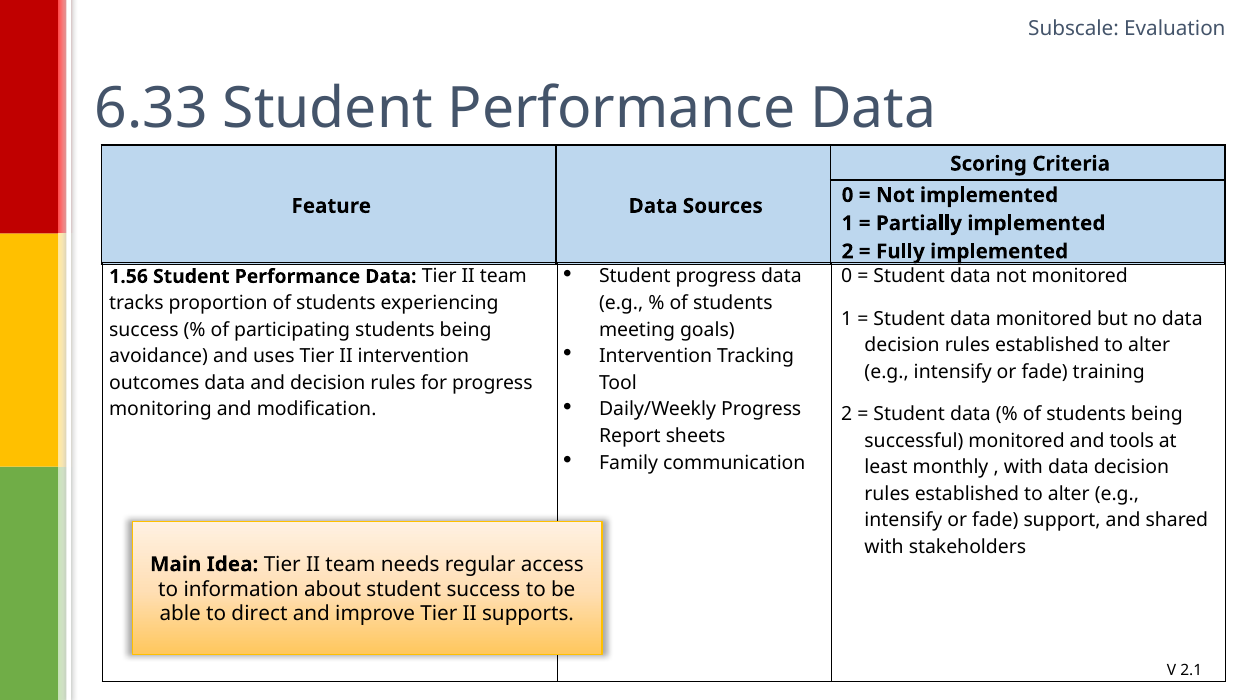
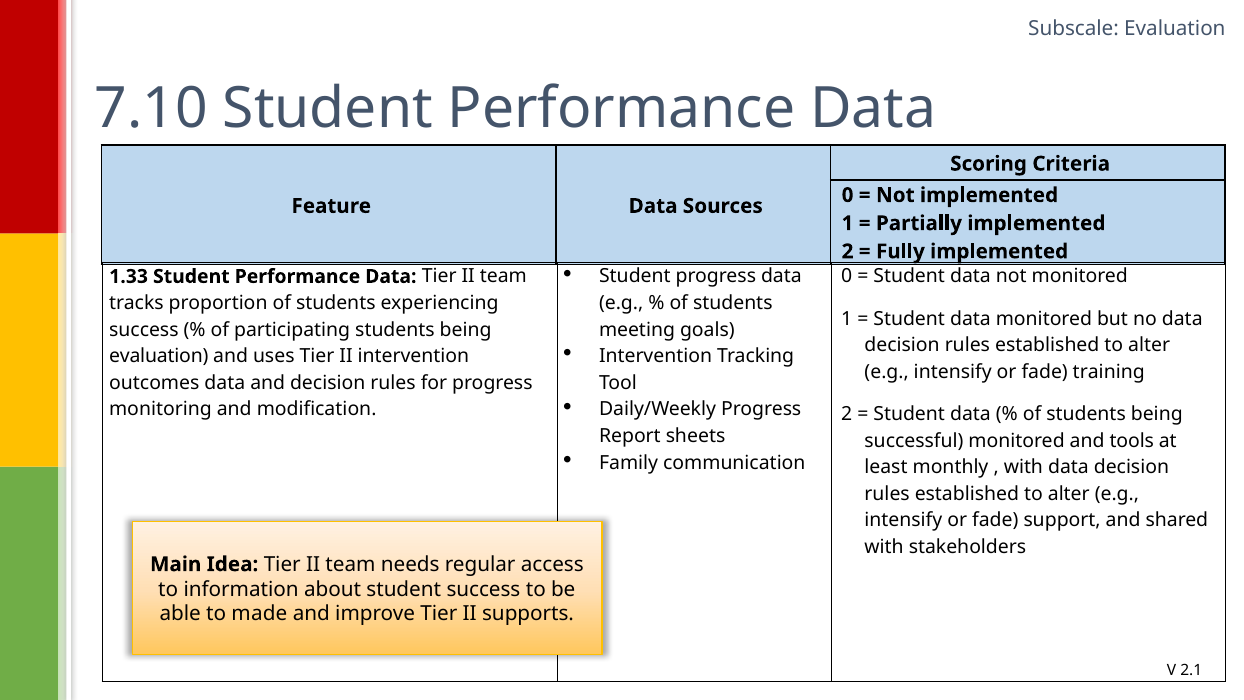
6.33: 6.33 -> 7.10 (151, 109)
1.56: 1.56 -> 1.33 (129, 276)
avoidance: avoidance -> evaluation (159, 356)
direct: direct -> made (259, 614)
